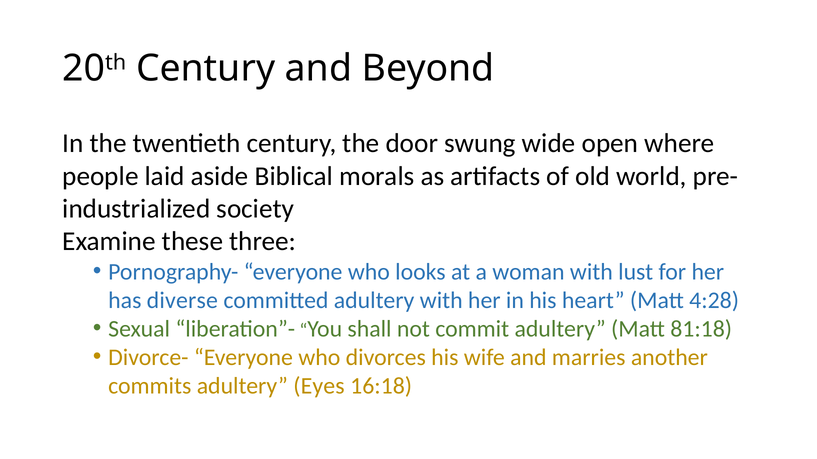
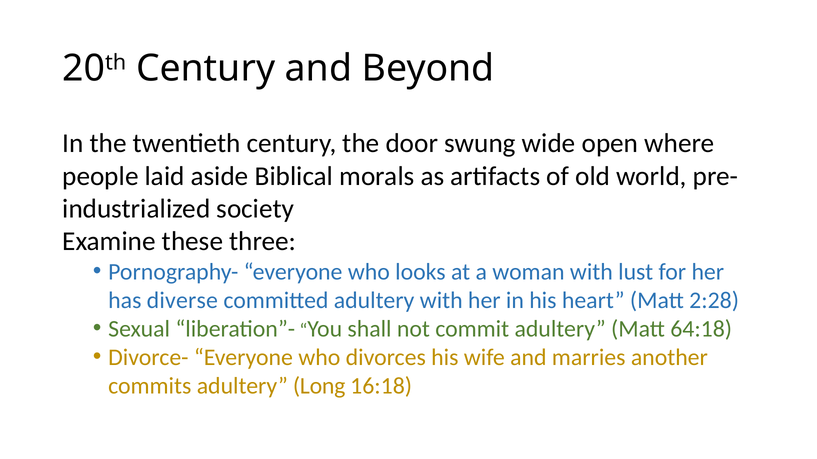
4:28: 4:28 -> 2:28 (714, 301)
81:18: 81:18 -> 64:18 (701, 329)
Eyes: Eyes -> Long (319, 386)
